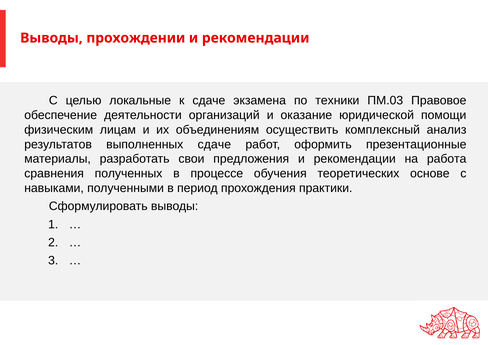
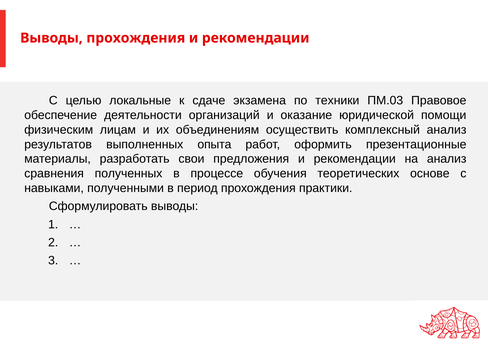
Выводы прохождении: прохождении -> прохождения (136, 38)
выполненных сдаче: сдаче -> опыта (214, 144)
на работа: работа -> анализ (447, 159)
